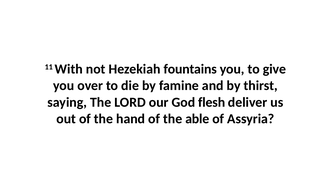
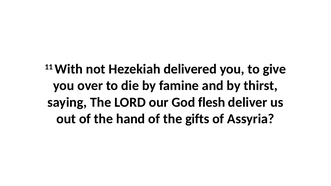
fountains: fountains -> delivered (190, 69)
able: able -> gifts (197, 119)
